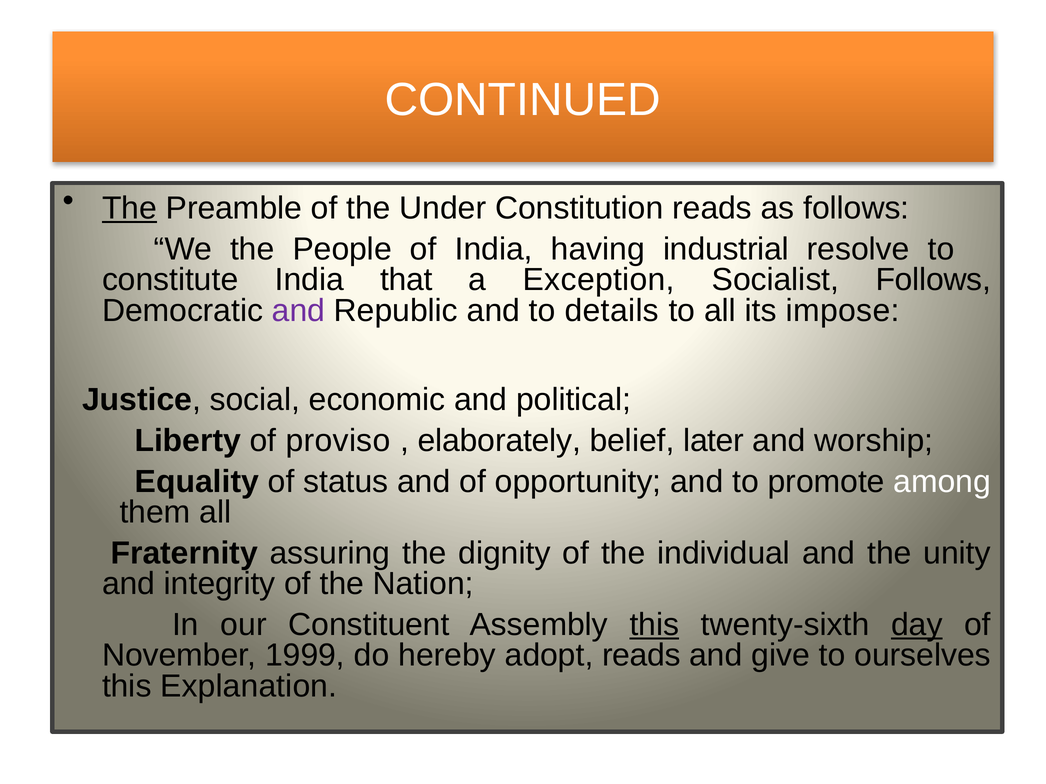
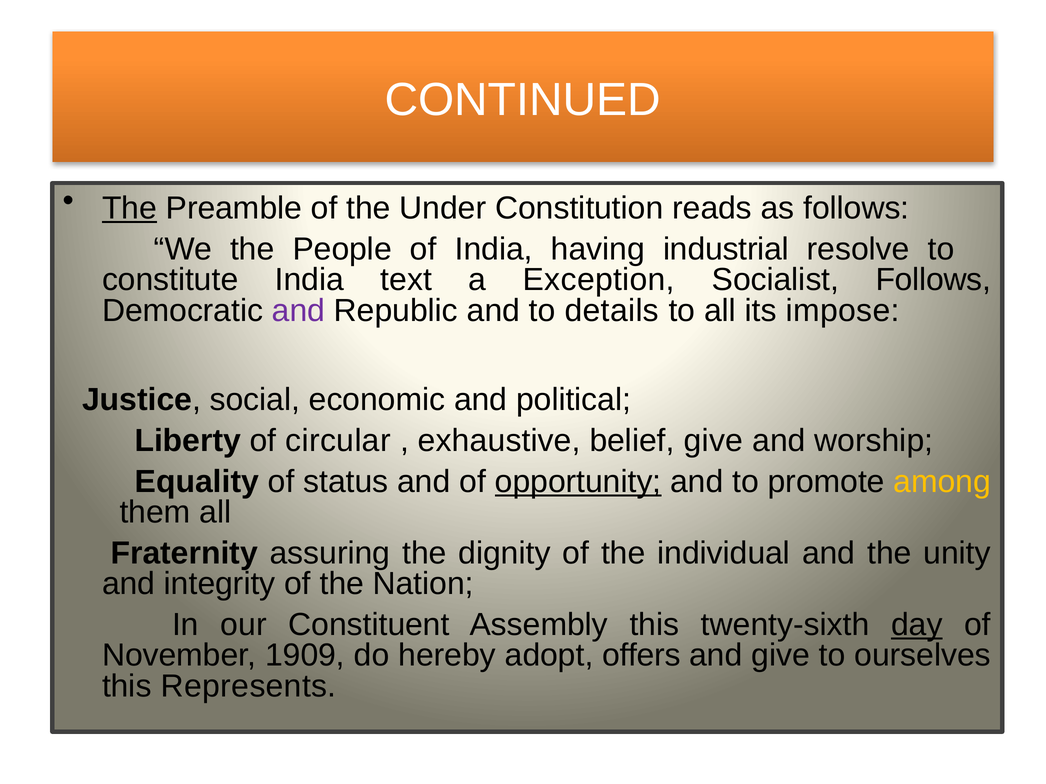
that: that -> text (406, 280)
proviso: proviso -> circular (338, 441)
elaborately: elaborately -> exhaustive (499, 441)
belief later: later -> give (713, 441)
opportunity underline: none -> present (578, 482)
among colour: white -> yellow (942, 482)
this underline: present -> none (654, 625)
1999: 1999 -> 1909 (305, 656)
adopt reads: reads -> offers (641, 656)
Explanation: Explanation -> Represents (249, 686)
